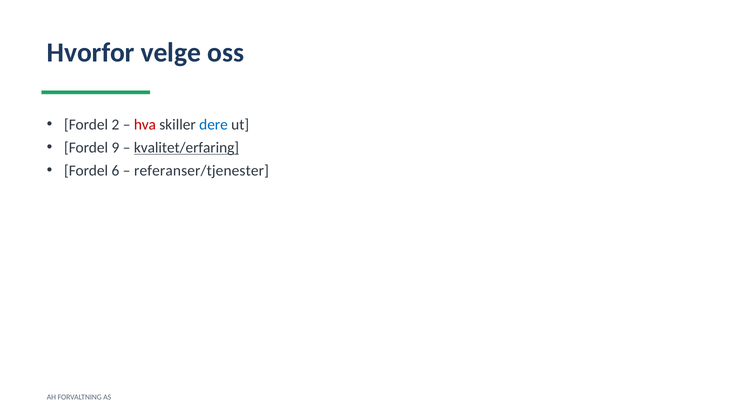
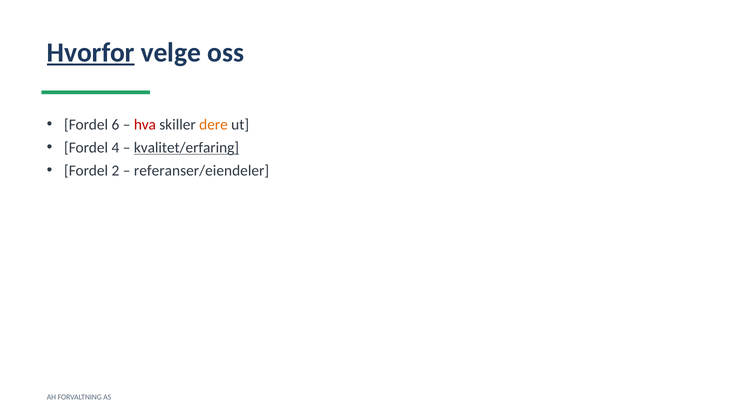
Hvorfor underline: none -> present (91, 53)
2: 2 -> 6 (115, 125)
dere colour: blue -> orange (214, 125)
9: 9 -> 4 (115, 148)
6: 6 -> 2 (115, 171)
referanser/tjenester: referanser/tjenester -> referanser/eiendeler (202, 171)
